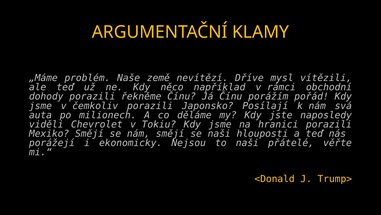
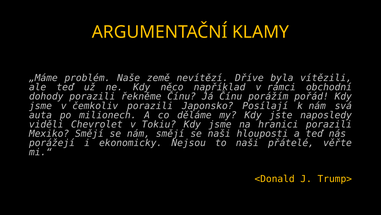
mysl: mysl -> byla (282, 78)
